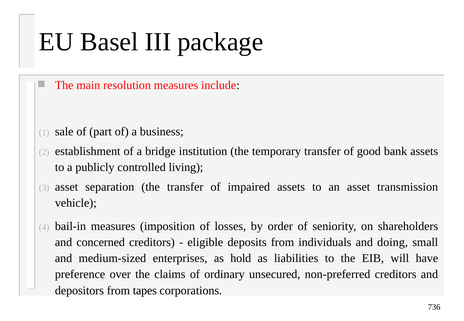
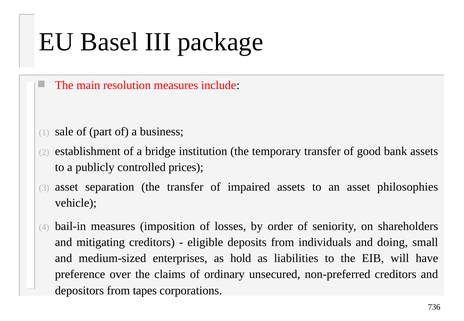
living: living -> prices (186, 167)
transmission: transmission -> philosophies (408, 187)
concerned: concerned -> mitigating (101, 242)
